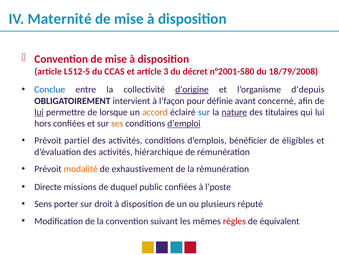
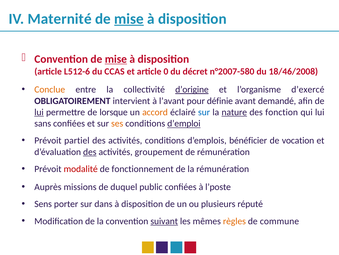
mise underline: none -> present (129, 19)
mise underline: none -> present (116, 59)
L512-5: L512-5 -> L512-6 (77, 71)
3: 3 -> 0 (166, 71)
n°2001-580: n°2001-580 -> n°2007-580 (232, 71)
18/79/2008: 18/79/2008 -> 18/46/2008 (293, 71)
Conclue colour: blue -> orange (50, 89)
d’depuis: d’depuis -> d’exercé (308, 89)
l’façon: l’façon -> l’avant (172, 101)
concerné: concerné -> demandé (277, 101)
titulaires: titulaires -> fonction (282, 112)
hors: hors -> sans (43, 123)
éligibles: éligibles -> vocation (298, 140)
des underline: none -> present (90, 152)
hiérarchique: hiérarchique -> groupement (159, 152)
modalité colour: orange -> red (81, 168)
exhaustivement: exhaustivement -> fonctionnement (143, 168)
Directe: Directe -> Auprès (48, 187)
droit: droit -> dans (103, 204)
suivant underline: none -> present (164, 220)
règles colour: red -> orange (234, 220)
équivalent: équivalent -> commune (279, 220)
